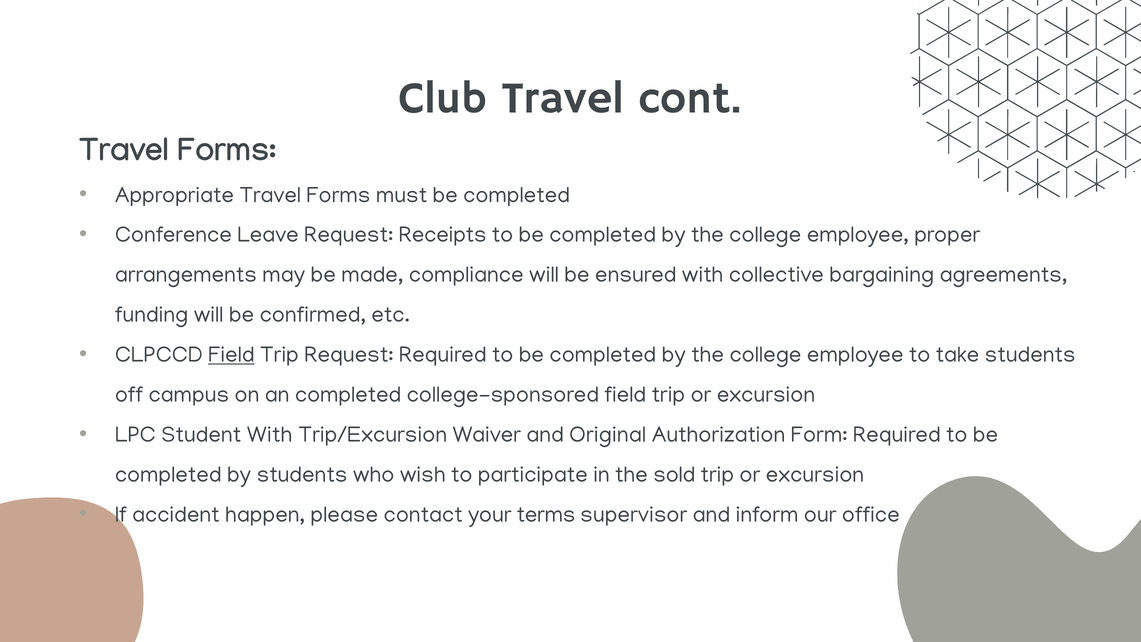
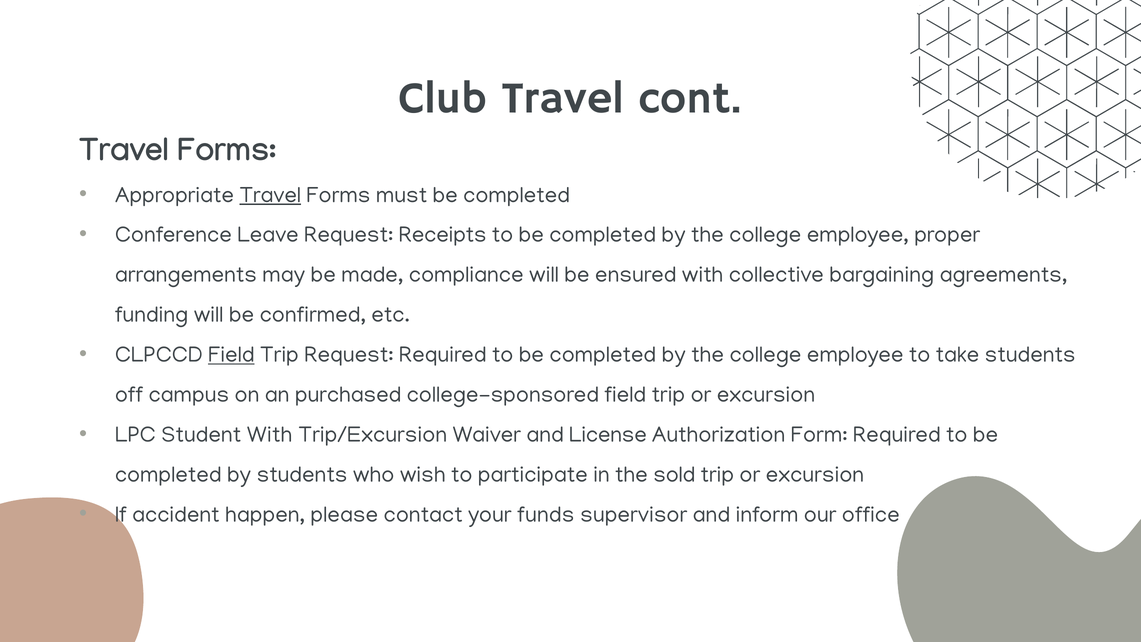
Travel underline: none -> present (270, 195)
an completed: completed -> purchased (348, 394)
Original: Original -> License (608, 434)
terms: terms -> funds (546, 514)
